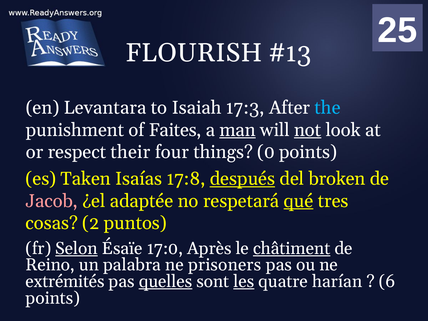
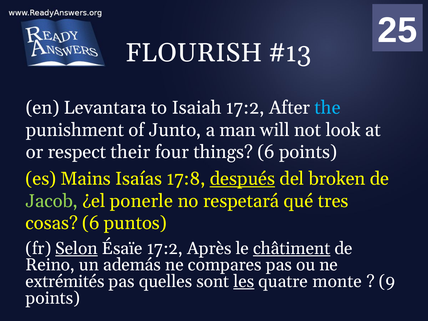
Isaiah 17:3: 17:3 -> 17:2 (245, 108)
Faites: Faites -> Junto (175, 130)
man underline: present -> none (238, 130)
not underline: present -> none (308, 130)
things 0: 0 -> 6 (266, 152)
Taken: Taken -> Mains (86, 179)
Jacob colour: pink -> light green (52, 201)
adaptée: adaptée -> ponerle (141, 201)
qué underline: present -> none (299, 201)
cosas 2: 2 -> 6 (91, 223)
Ésaïe 17:0: 17:0 -> 17:2 (165, 248)
palabra: palabra -> además (132, 265)
prisoners: prisoners -> compares (225, 265)
quelles underline: present -> none (165, 281)
harían: harían -> monte (337, 281)
6: 6 -> 9 (387, 281)
